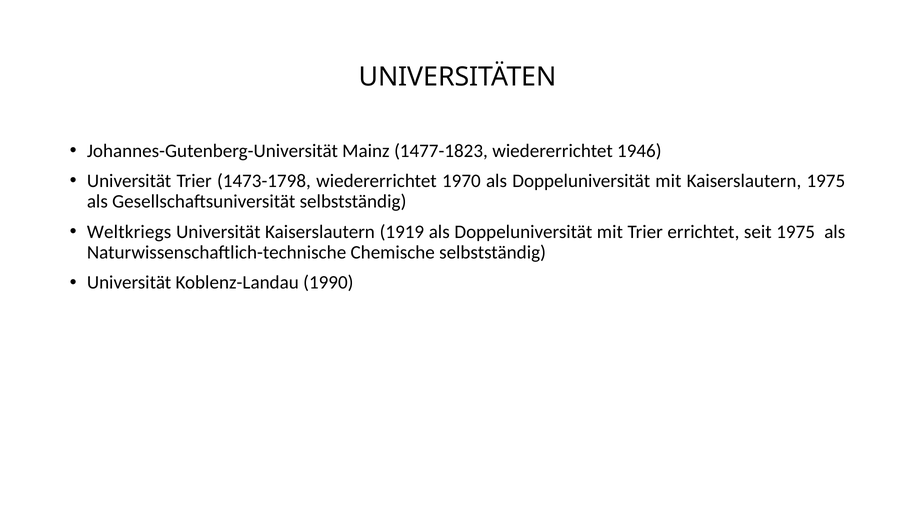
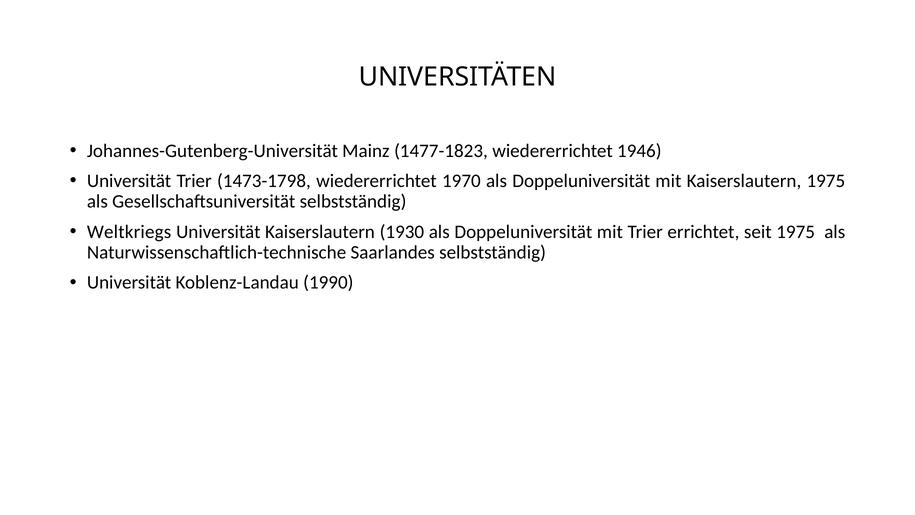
1919: 1919 -> 1930 (402, 232)
Chemische: Chemische -> Saarlandes (393, 252)
